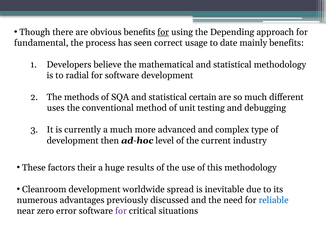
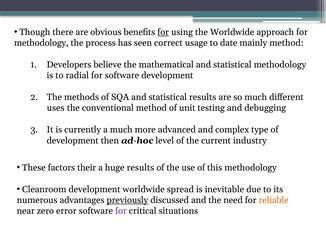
the Depending: Depending -> Worldwide (232, 32)
fundamental: fundamental -> methodology (41, 43)
mainly benefits: benefits -> method (287, 43)
statistical certain: certain -> results (203, 97)
previously underline: none -> present (127, 201)
reliable colour: blue -> orange (274, 201)
